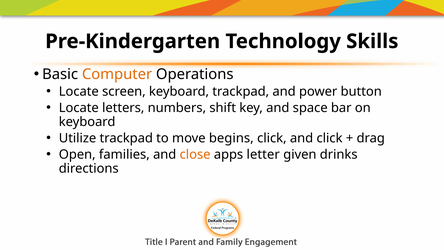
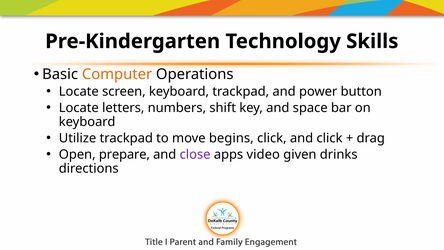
families: families -> prepare (124, 154)
close colour: orange -> purple (195, 154)
letter: letter -> video (263, 154)
